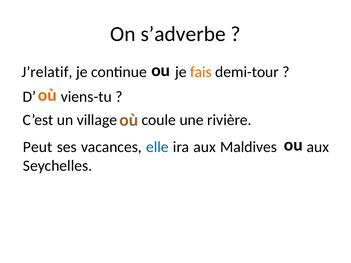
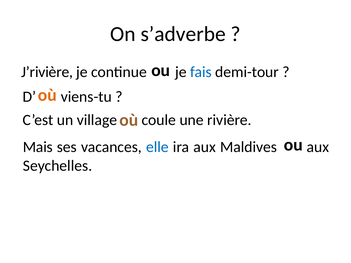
J’relatif: J’relatif -> J’rivière (47, 72)
fais colour: orange -> blue (201, 72)
Peut: Peut -> Mais (38, 147)
